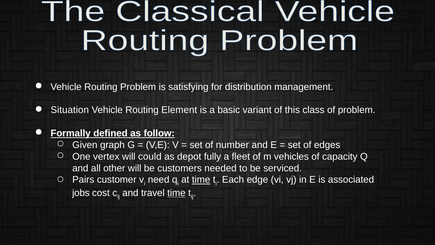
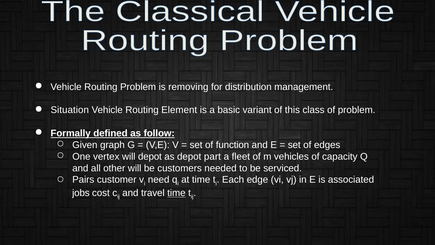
satisfying: satisfying -> removing (188, 87)
number: number -> function (232, 145)
will could: could -> depot (150, 156)
fully: fully -> part (212, 156)
time underline: present -> none (201, 180)
